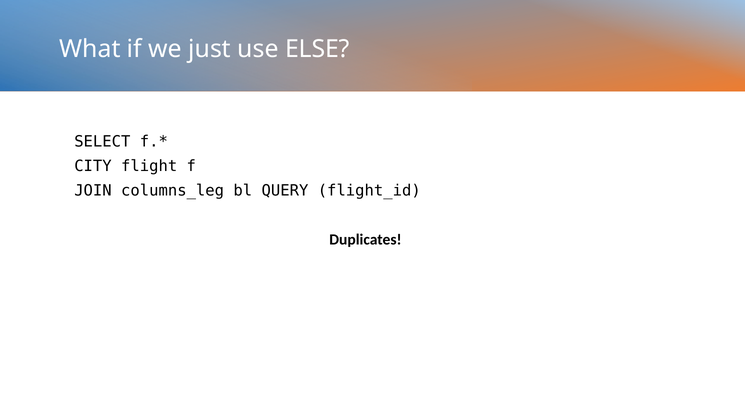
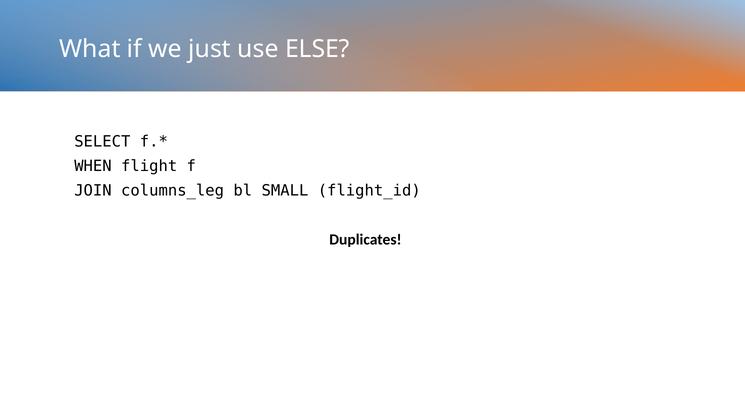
CITY: CITY -> WHEN (93, 166)
QUERY: QUERY -> SMALL (285, 191)
